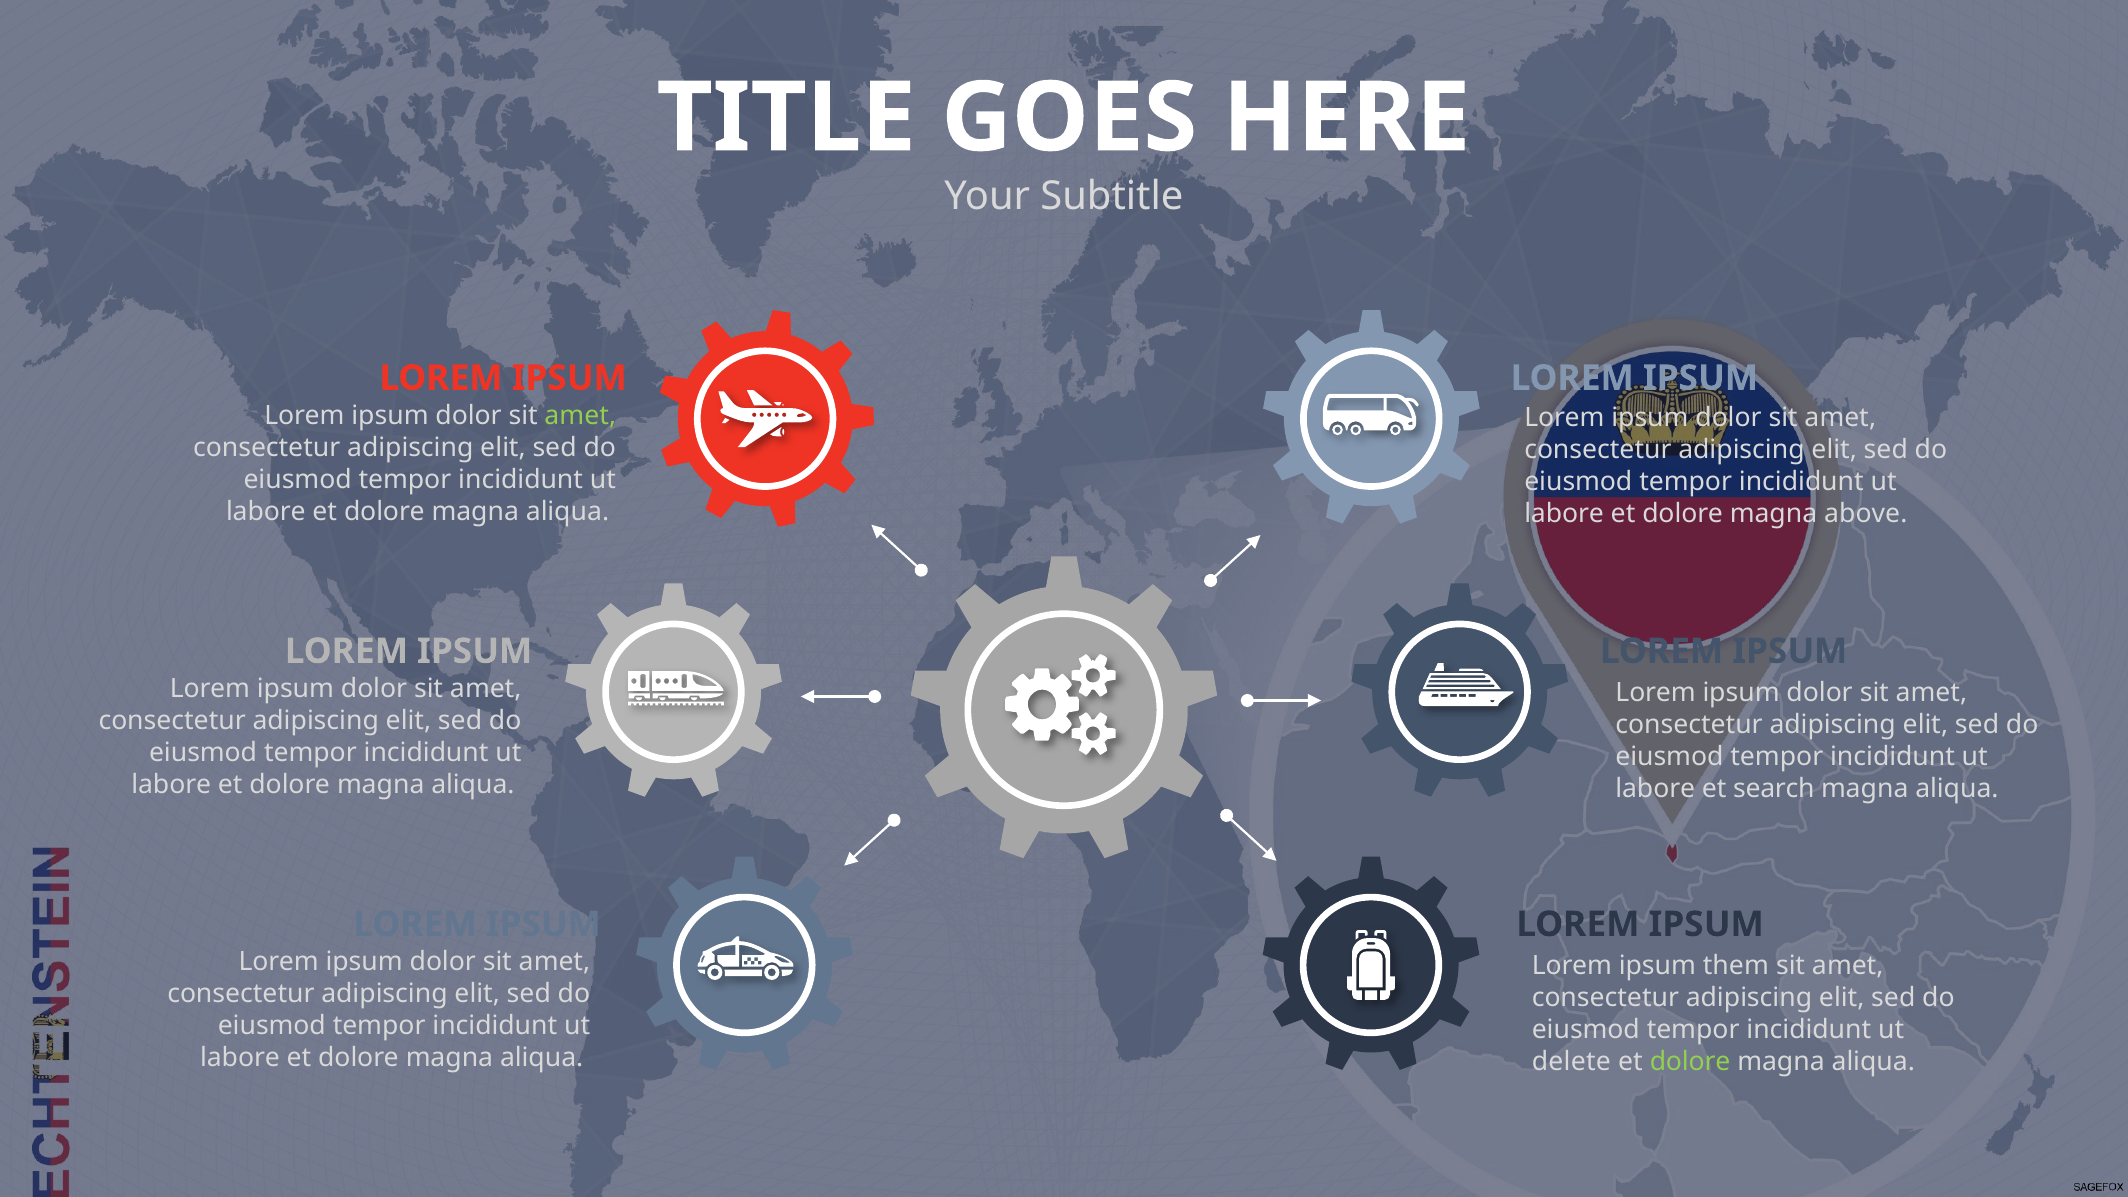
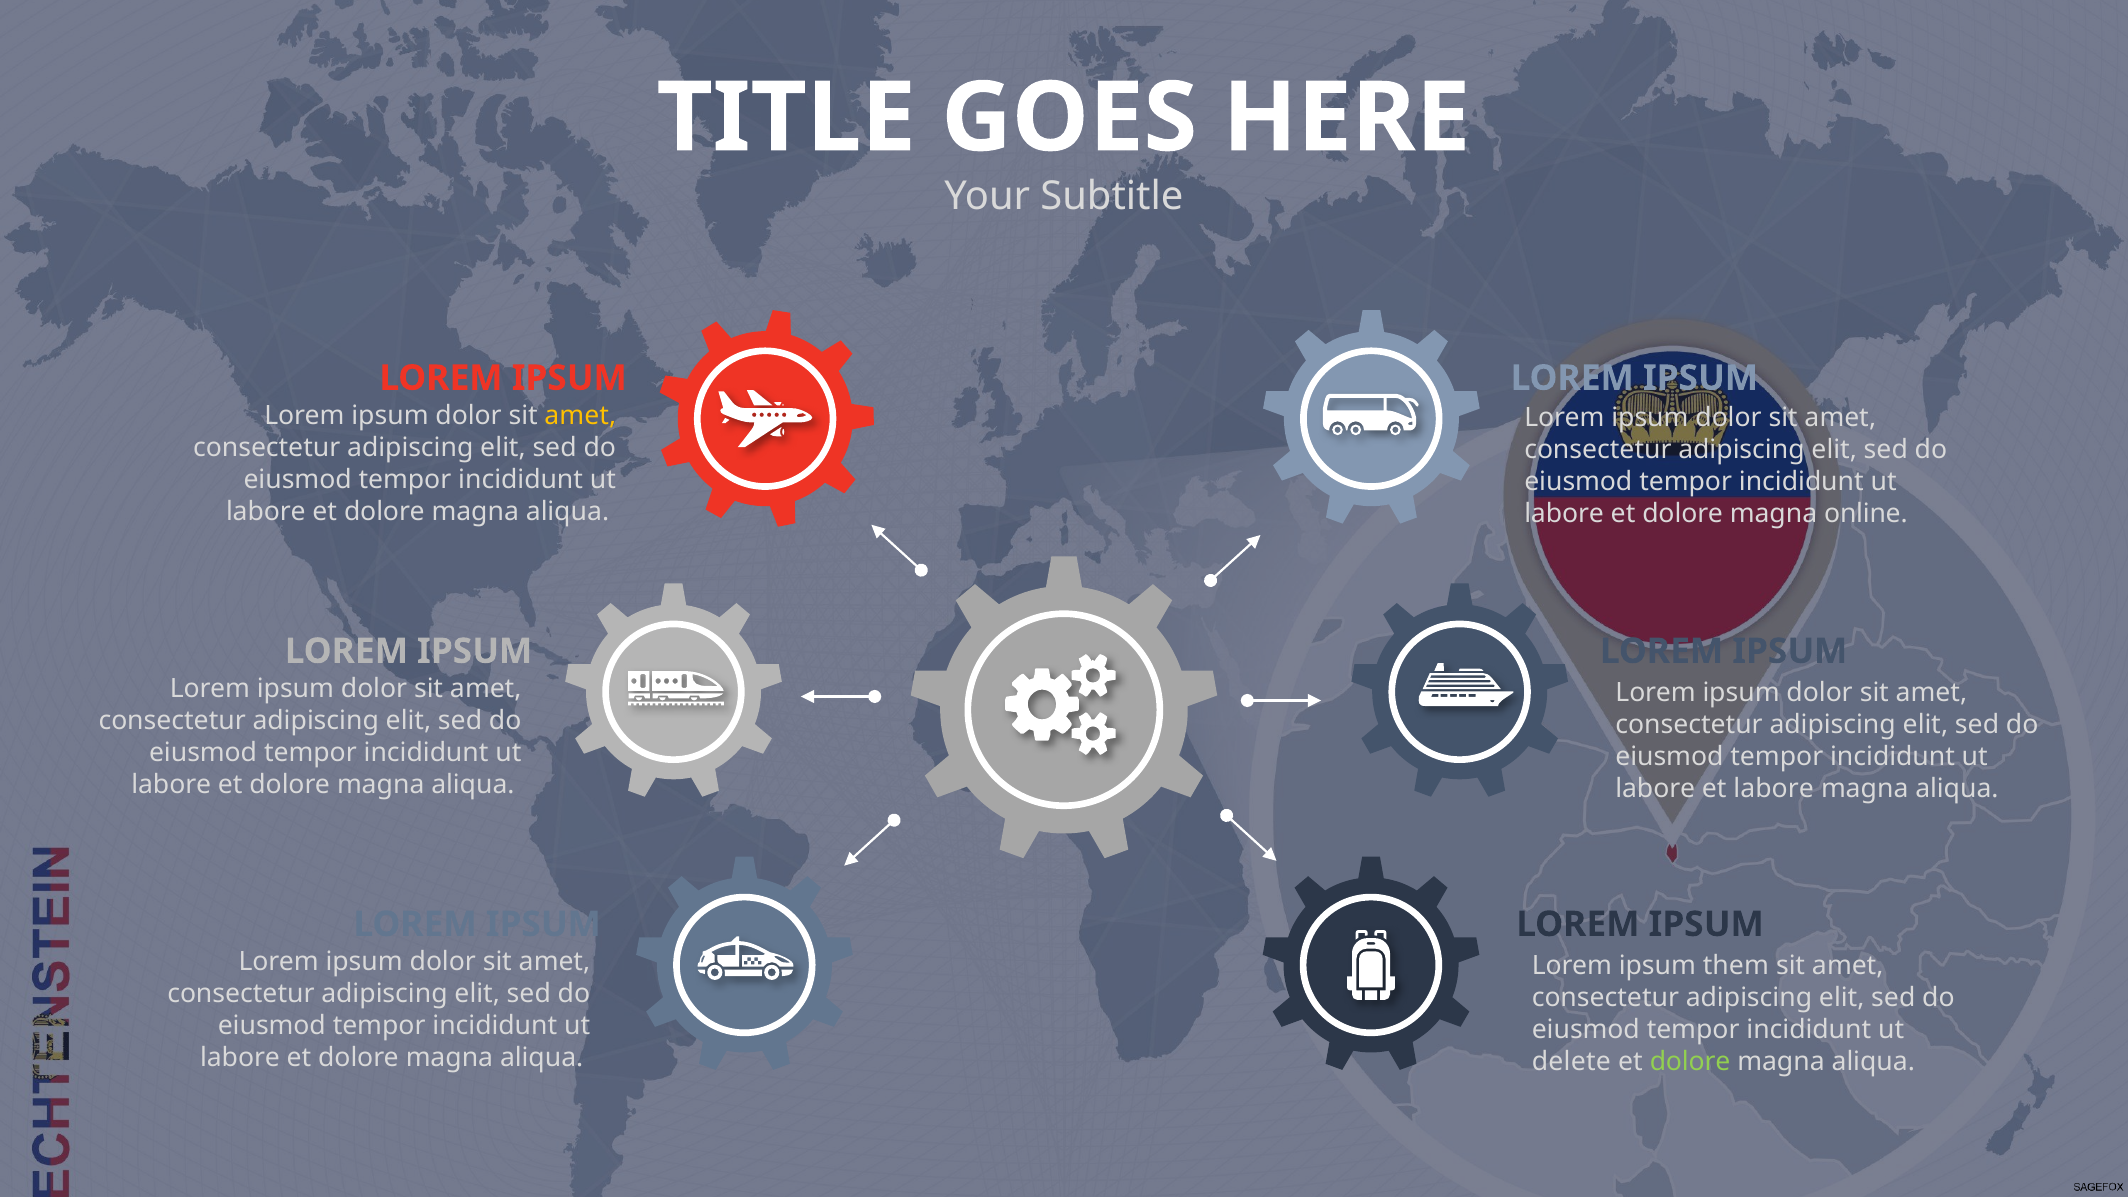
amet colour: light green -> yellow (580, 416)
above: above -> online (1866, 513)
et search: search -> labore (1774, 788)
